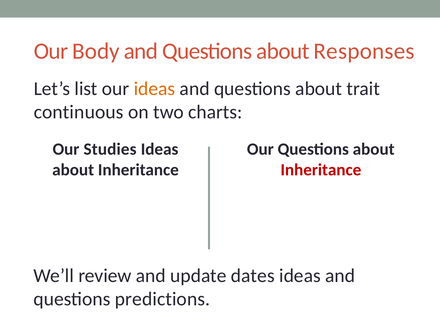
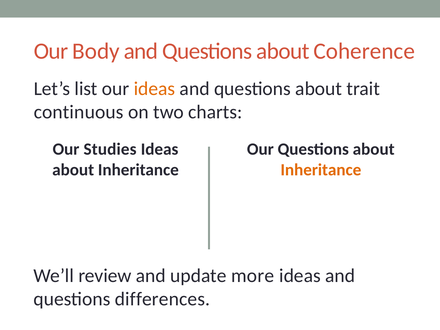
Responses: Responses -> Coherence (364, 51)
Inheritance colour: red -> orange (321, 170)
dates: dates -> more (253, 276)
predictions: predictions -> differences (162, 299)
